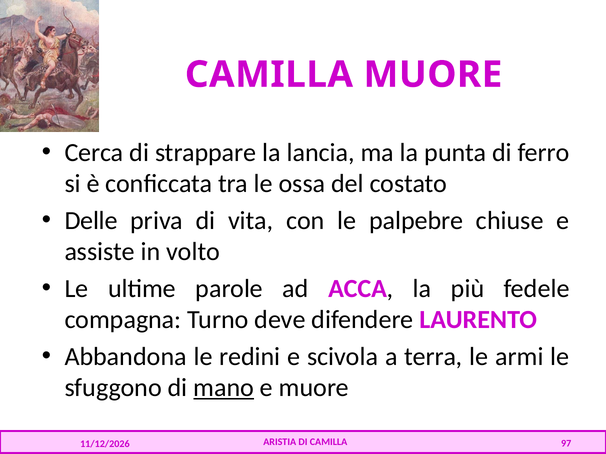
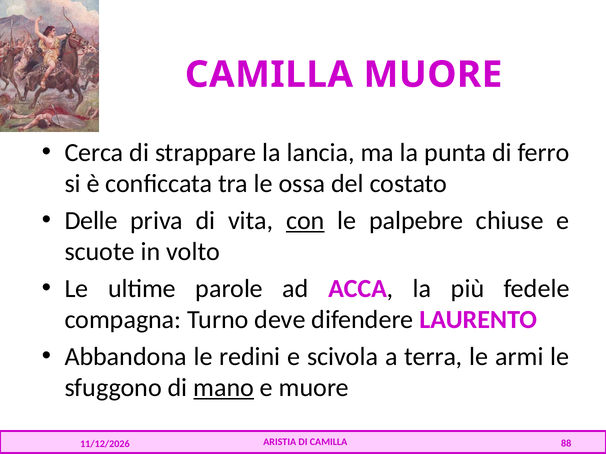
con underline: none -> present (305, 221)
assiste: assiste -> scuote (100, 252)
97: 97 -> 88 (566, 444)
